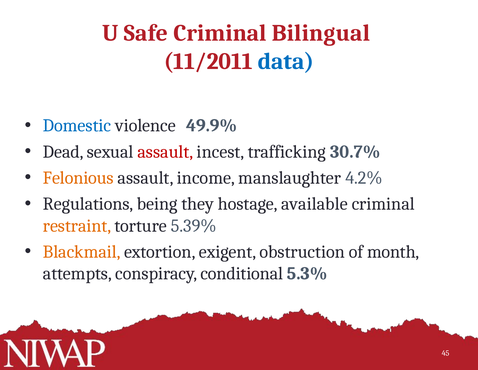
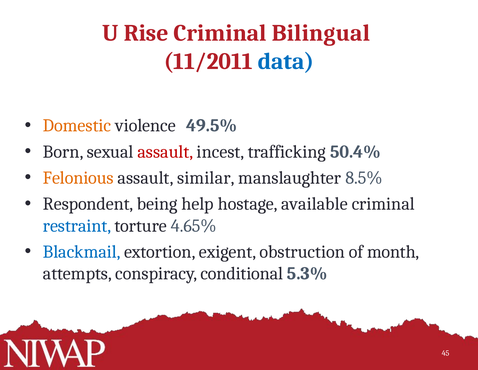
Safe: Safe -> Rise (146, 33)
Domestic colour: blue -> orange (77, 125)
49.9%: 49.9% -> 49.5% (212, 125)
Dead: Dead -> Born (63, 151)
30.7%: 30.7% -> 50.4% (355, 151)
income: income -> similar (206, 178)
4.2%: 4.2% -> 8.5% (364, 178)
Regulations: Regulations -> Respondent (88, 204)
they: they -> help (198, 204)
restraint colour: orange -> blue (77, 225)
5.39%: 5.39% -> 4.65% (194, 225)
Blackmail colour: orange -> blue (82, 251)
